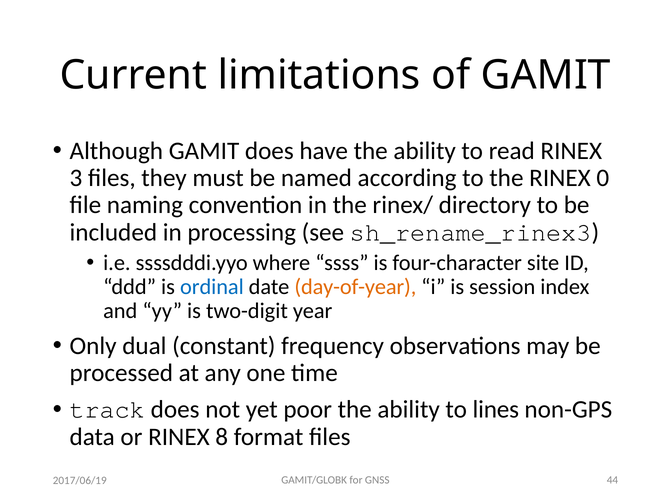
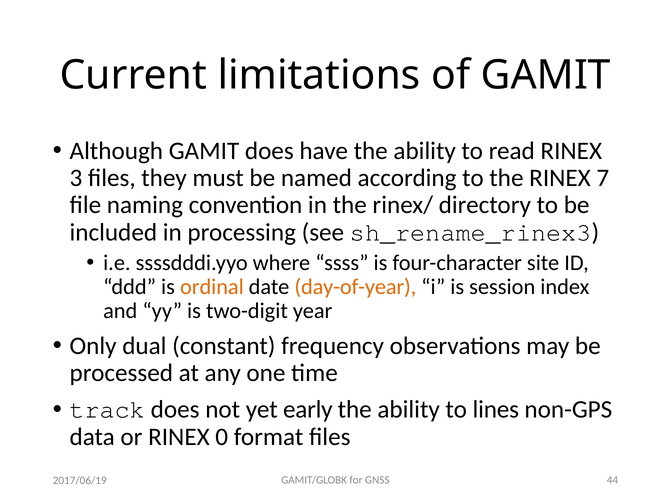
0: 0 -> 7 (603, 178)
ordinal colour: blue -> orange (212, 287)
poor: poor -> early (308, 410)
8: 8 -> 0 (222, 437)
